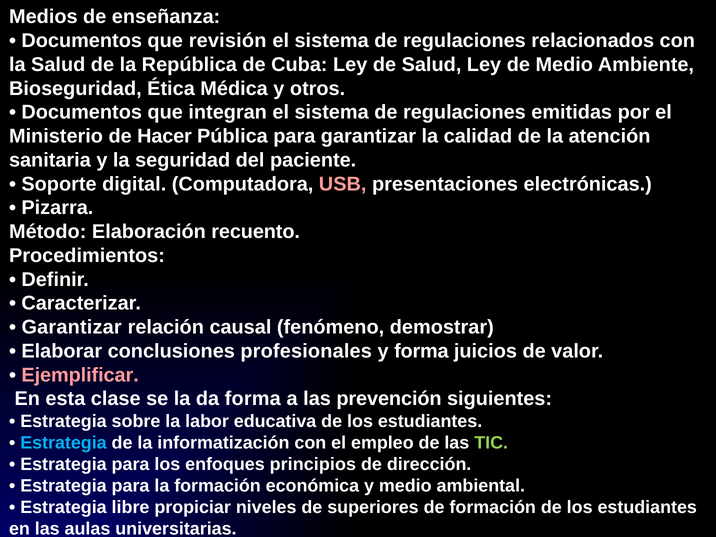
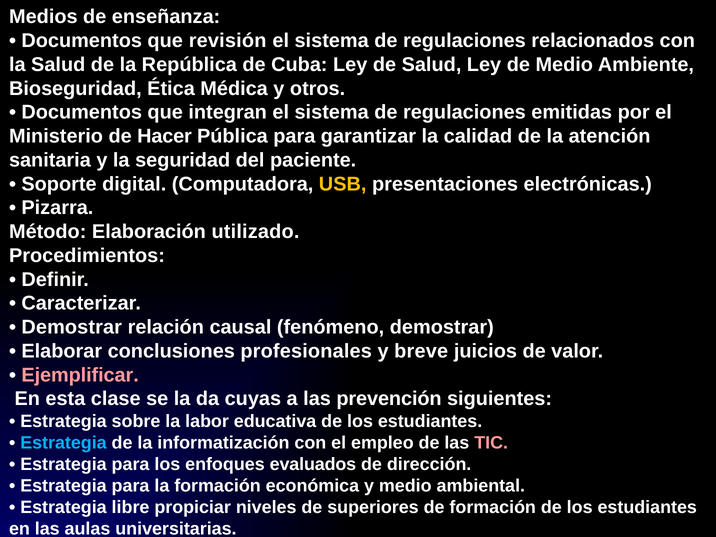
USB colour: pink -> yellow (343, 184)
recuento: recuento -> utilizado (255, 232)
Garantizar: Garantizar -> Demostrar (72, 327)
y forma: forma -> breve (421, 351)
da forma: forma -> cuyas (253, 399)
TIC colour: light green -> pink (491, 443)
principios: principios -> evaluados (313, 464)
